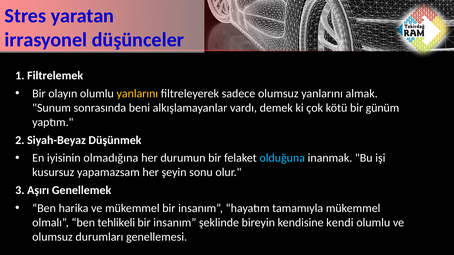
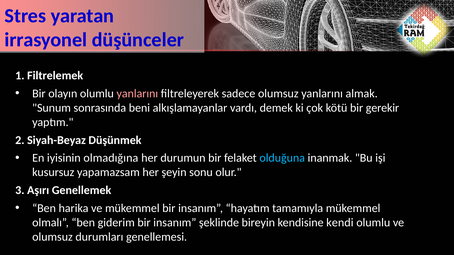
yanlarını colour: yellow -> pink (137, 94)
günüm: günüm -> gerekir (382, 108)
tehlikeli: tehlikeli -> giderim (116, 223)
